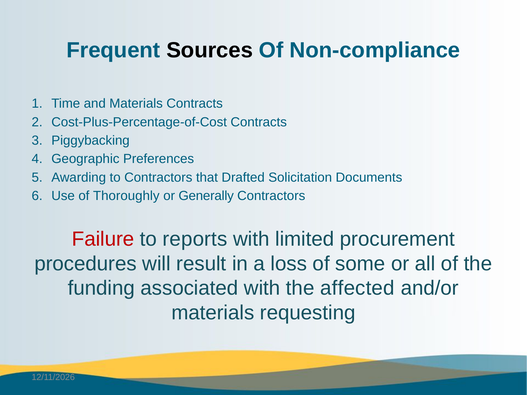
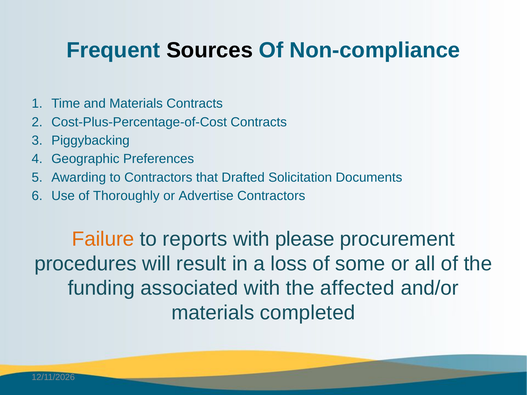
Generally: Generally -> Advertise (206, 196)
Failure colour: red -> orange (103, 239)
limited: limited -> please (305, 239)
requesting: requesting -> completed (308, 313)
